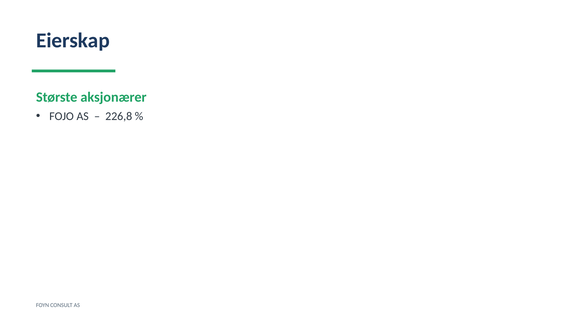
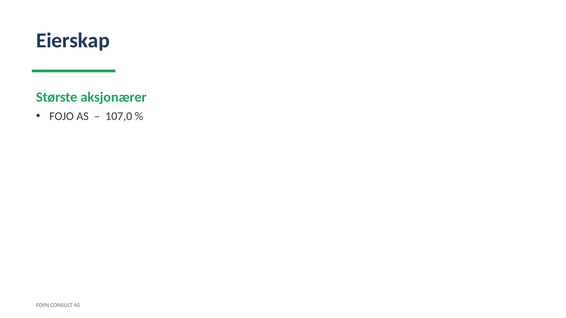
226,8: 226,8 -> 107,0 (119, 116)
